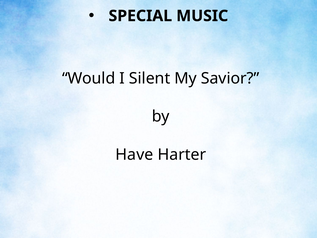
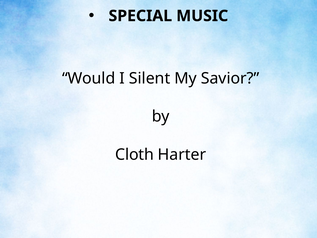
Have: Have -> Cloth (135, 154)
